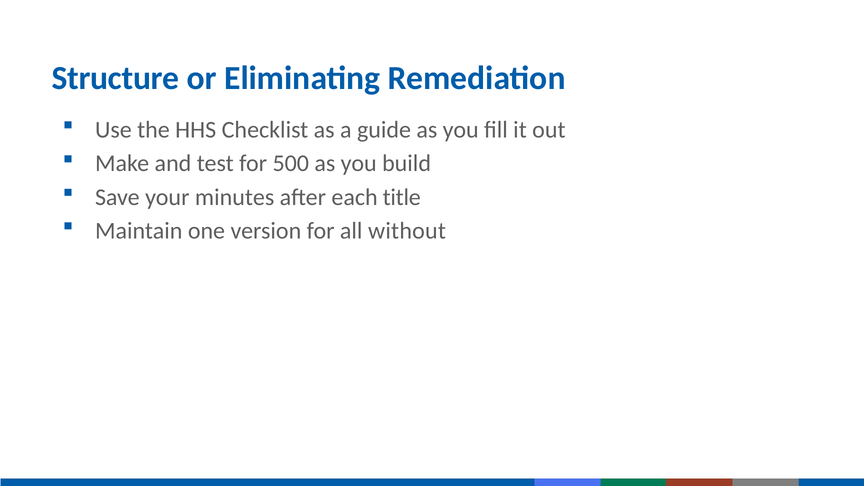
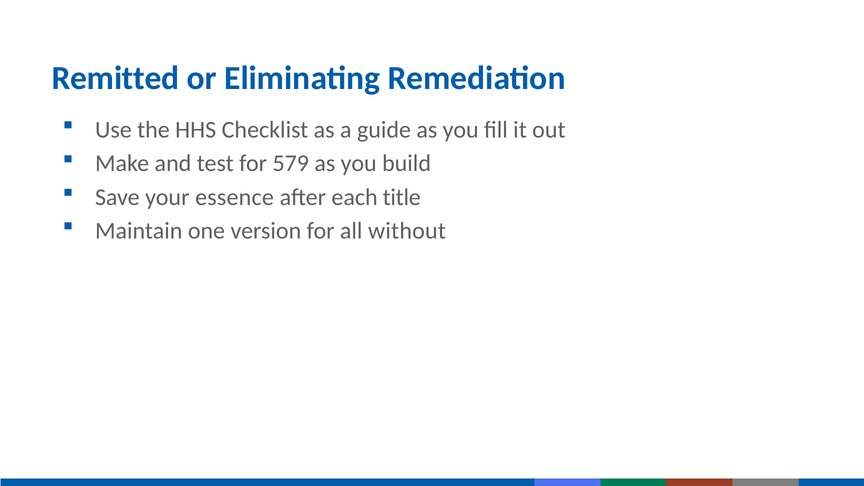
Structure: Structure -> Remitted (116, 78)
500: 500 -> 579 (291, 164)
minutes: minutes -> essence (235, 197)
